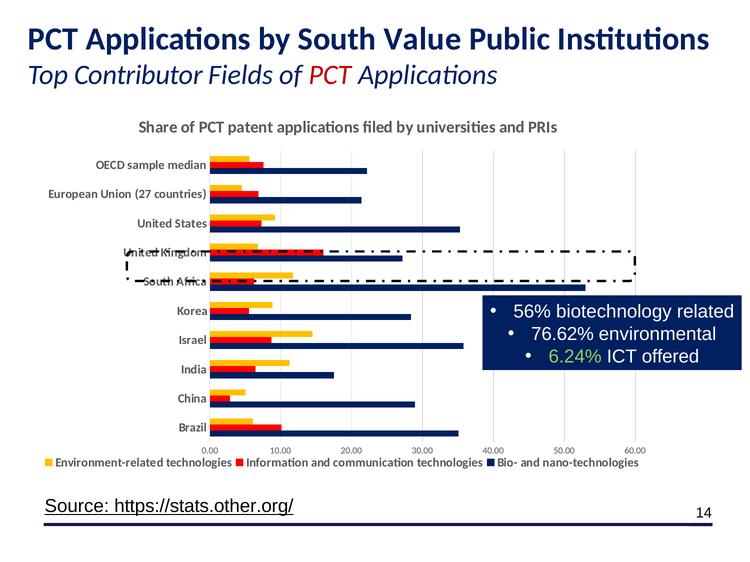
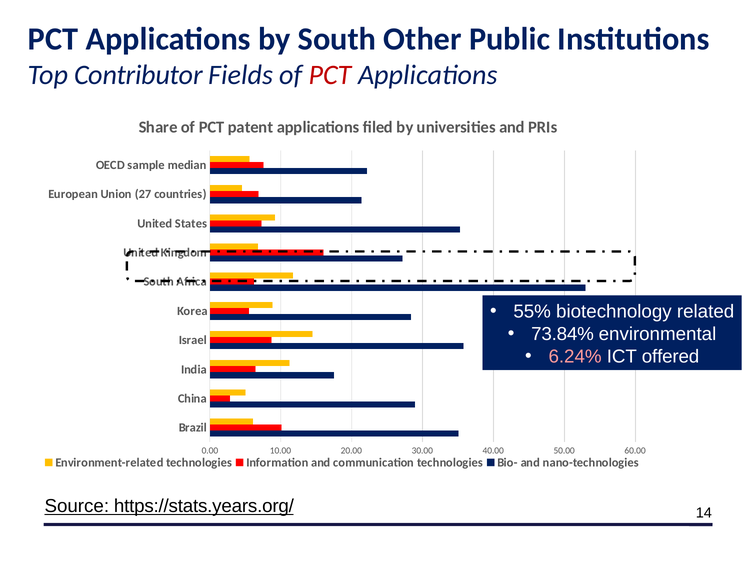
Value: Value -> Other (423, 39)
56%: 56% -> 55% (532, 312)
76.62%: 76.62% -> 73.84% (562, 334)
6.24% colour: light green -> pink (575, 357)
https://stats.other.org/: https://stats.other.org/ -> https://stats.years.org/ (204, 507)
